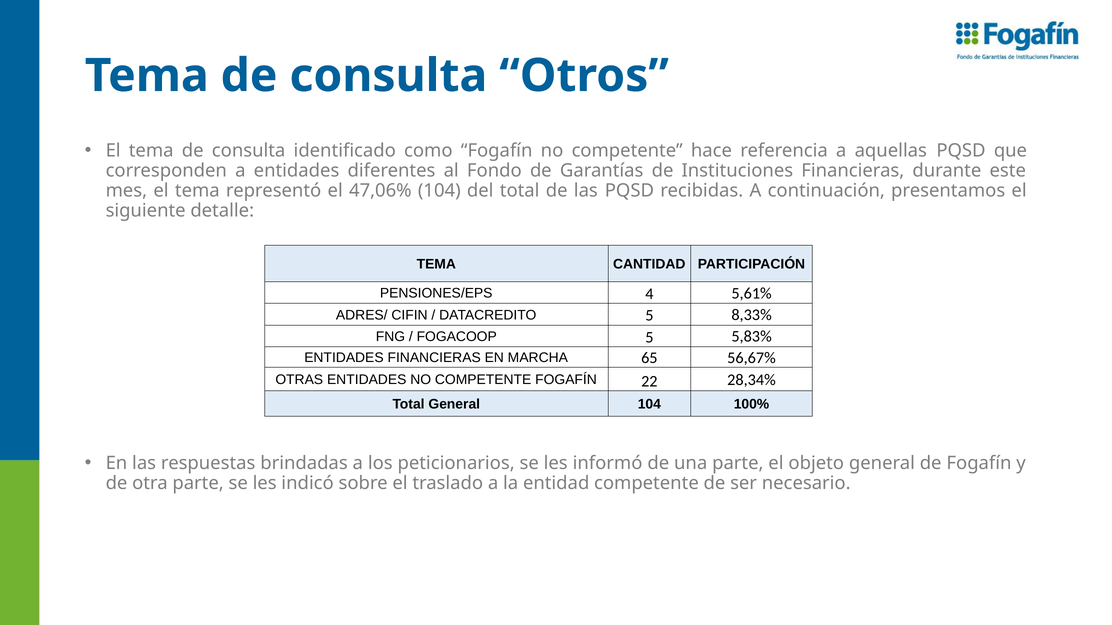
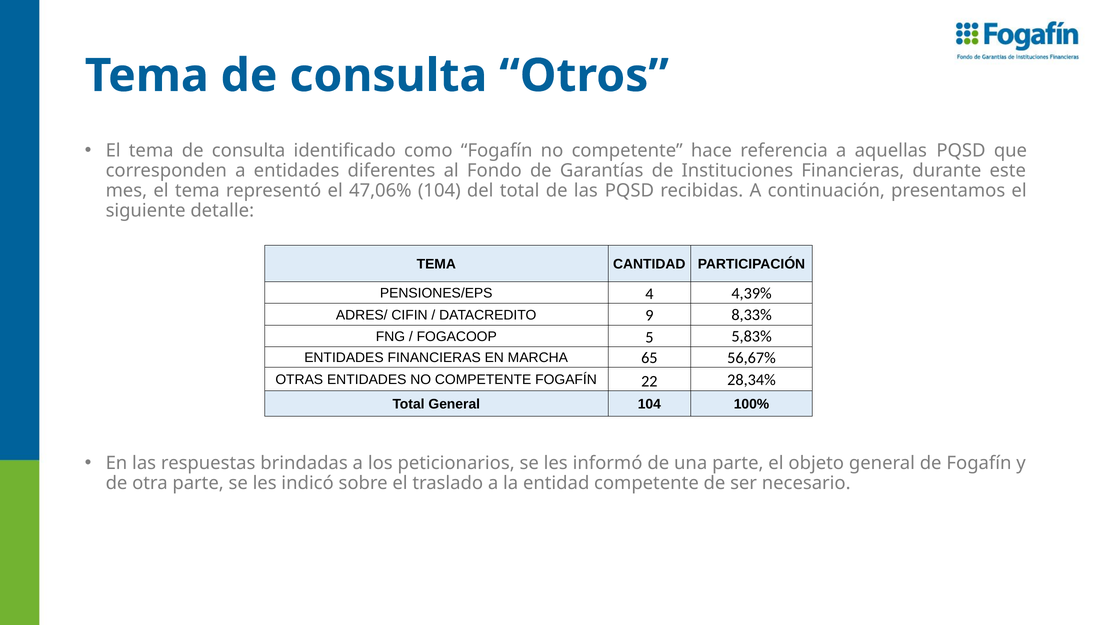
5,61%: 5,61% -> 4,39% (752, 293)
DATACREDITO 5: 5 -> 9 (649, 316)
